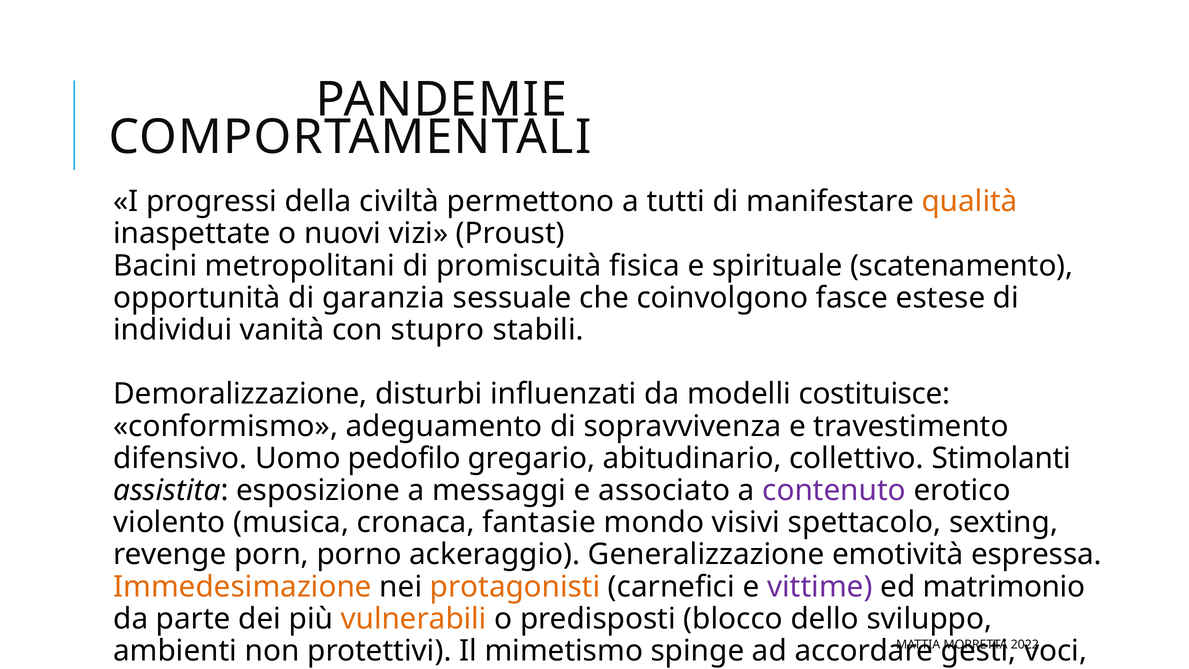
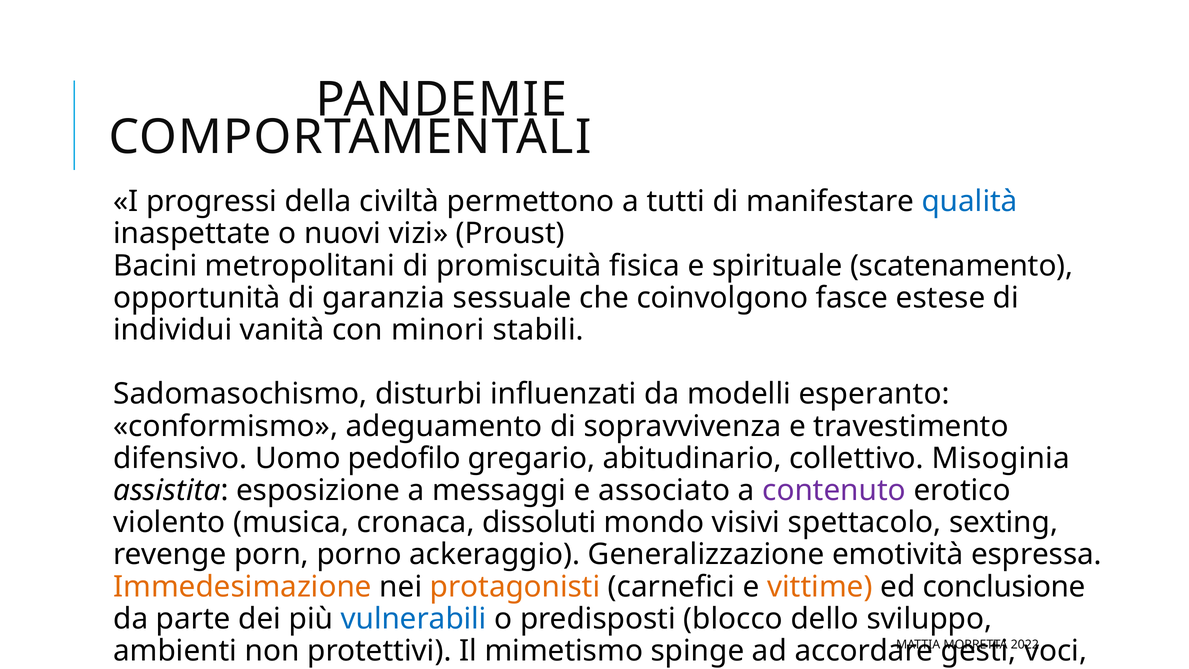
qualità colour: orange -> blue (970, 201)
stupro: stupro -> minori (438, 330)
Demoralizzazione: Demoralizzazione -> Sadomasochismo (240, 394)
costituisce: costituisce -> esperanto (874, 394)
Stimolanti: Stimolanti -> Misoginia (1001, 458)
fantasie: fantasie -> dissoluti (539, 522)
vittime colour: purple -> orange (820, 587)
matrimonio: matrimonio -> conclusione (1004, 587)
vulnerabili colour: orange -> blue (414, 619)
